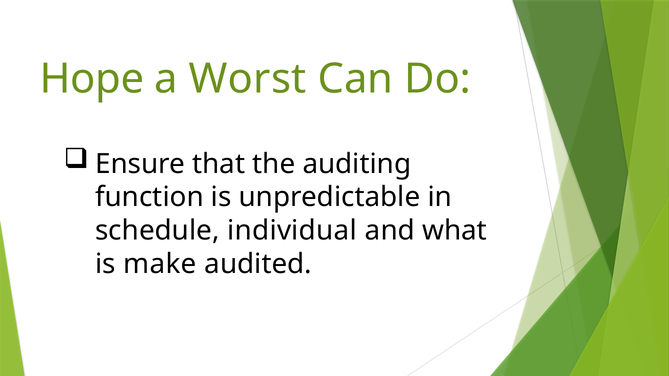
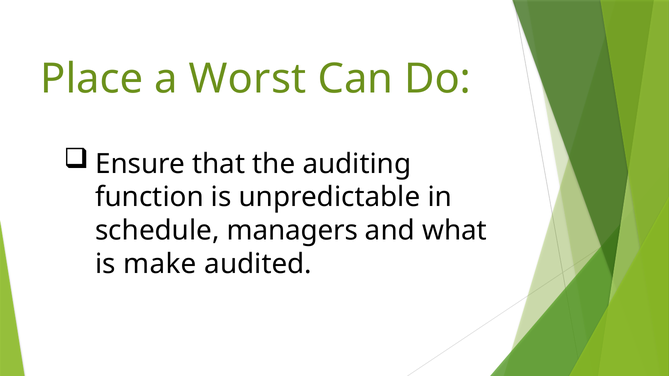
Hope: Hope -> Place (92, 79)
individual: individual -> managers (292, 231)
